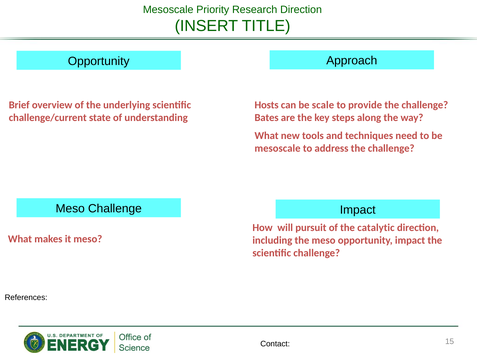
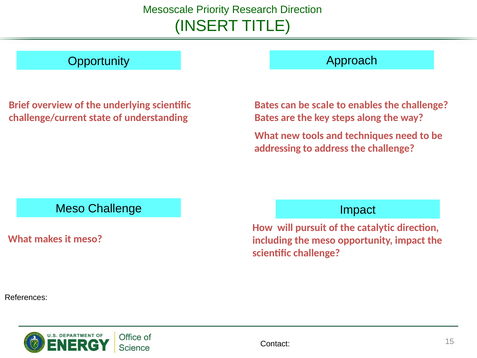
Hosts: Hosts -> Bates (267, 105)
provide: provide -> enables (365, 105)
mesoscale: mesoscale -> addressing (278, 148)
